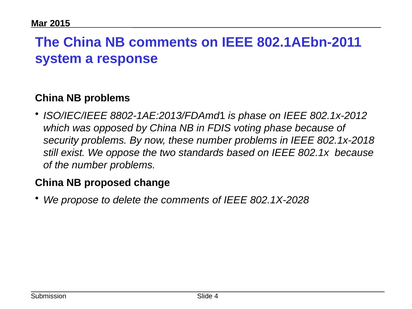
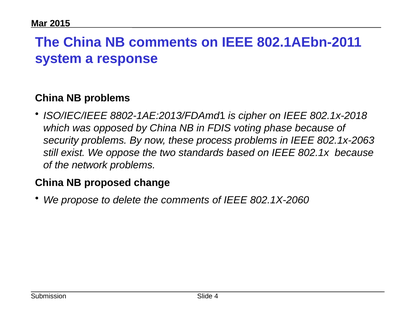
is phase: phase -> cipher (252, 116)
802.1x-2012: 802.1x-2012 -> 802.1x-2018 (338, 116)
these number: number -> process (214, 140)
802.1x-2018: 802.1x-2018 -> 802.1x-2063 (346, 140)
the number: number -> network (90, 165)
802.1X-2028: 802.1X-2028 -> 802.1X-2060 (280, 200)
